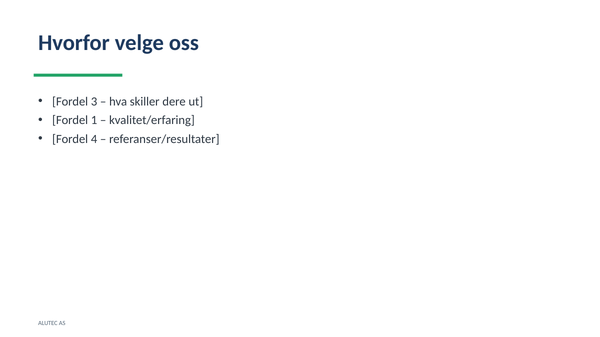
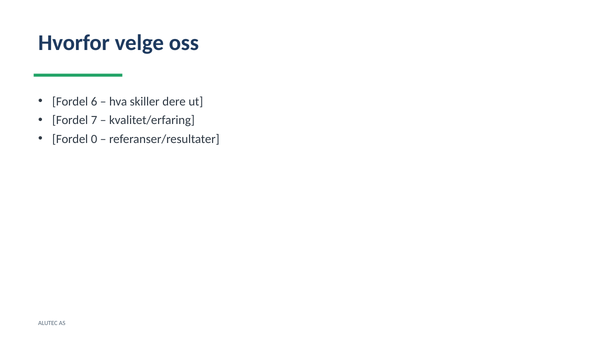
3: 3 -> 6 (94, 102)
1: 1 -> 7 (94, 120)
4: 4 -> 0 (94, 139)
